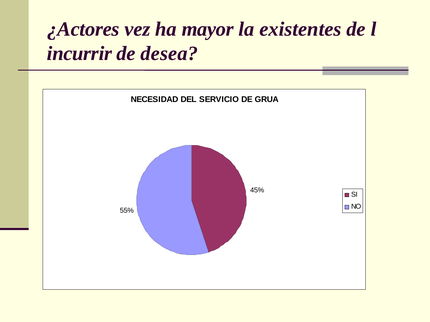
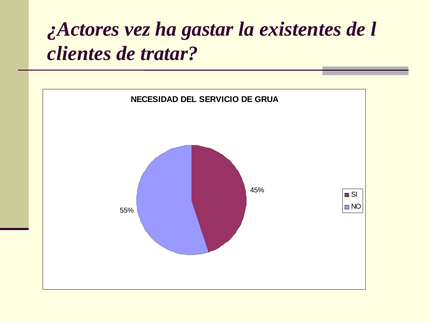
mayor: mayor -> gastar (208, 29)
incurrir: incurrir -> clientes (79, 54)
desea: desea -> tratar (169, 54)
